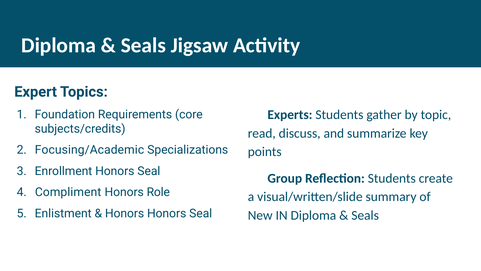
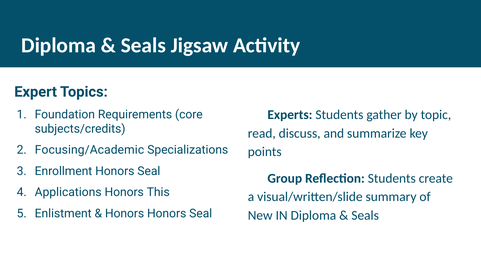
Compliment: Compliment -> Applications (68, 192)
Role: Role -> This (158, 192)
